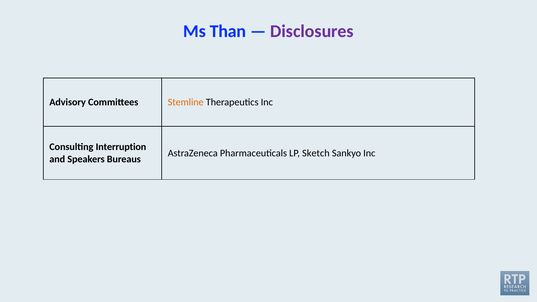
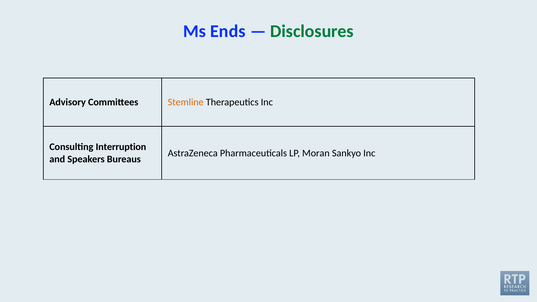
Than: Than -> Ends (228, 31)
Disclosures colour: purple -> green (312, 31)
Sketch: Sketch -> Moran (316, 153)
